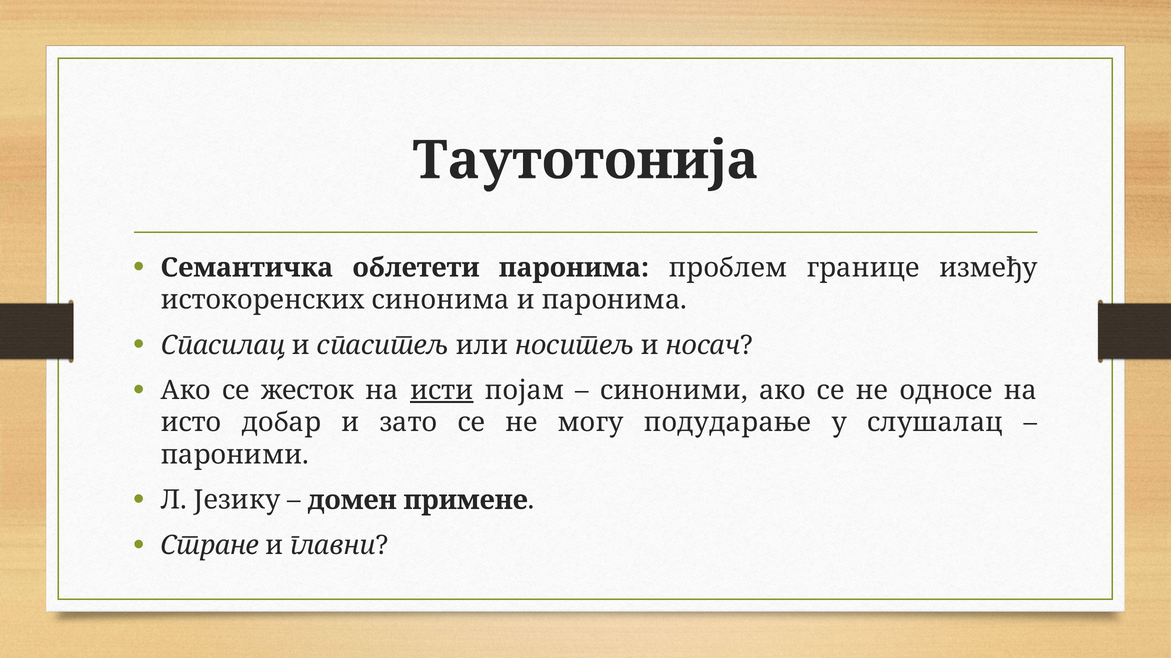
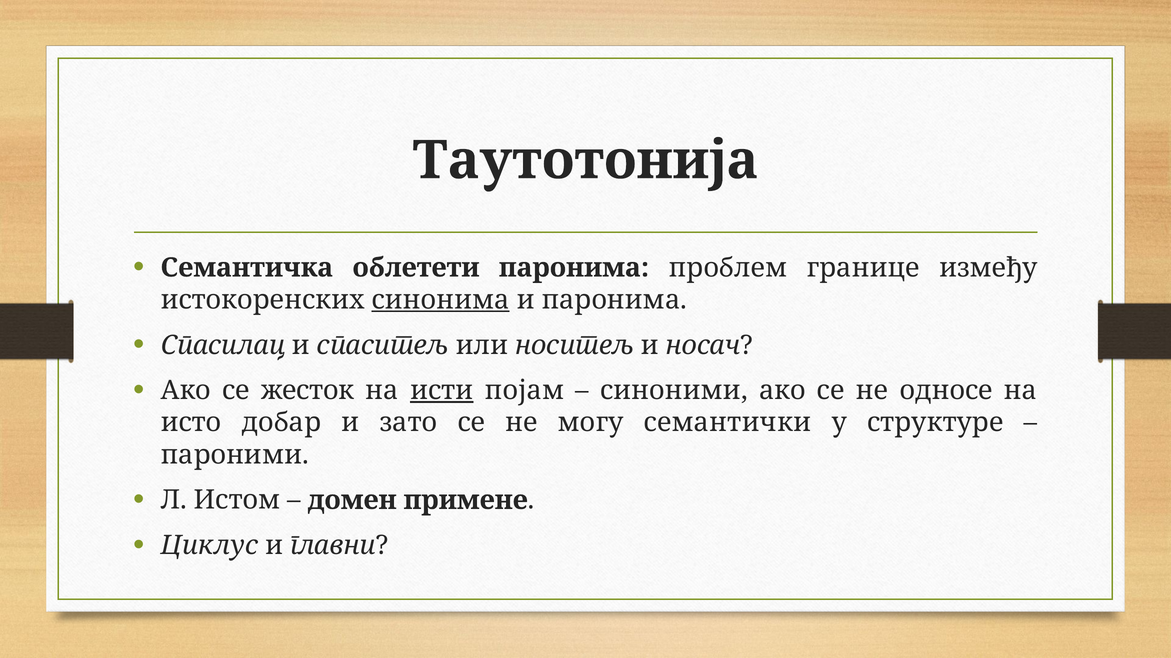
синонима underline: none -> present (441, 300)
подударање: подударање -> семантички (728, 423)
слушалац: слушалац -> структуре (935, 423)
Језику: Језику -> Истом (237, 501)
Стране: Стране -> Циклус (209, 546)
